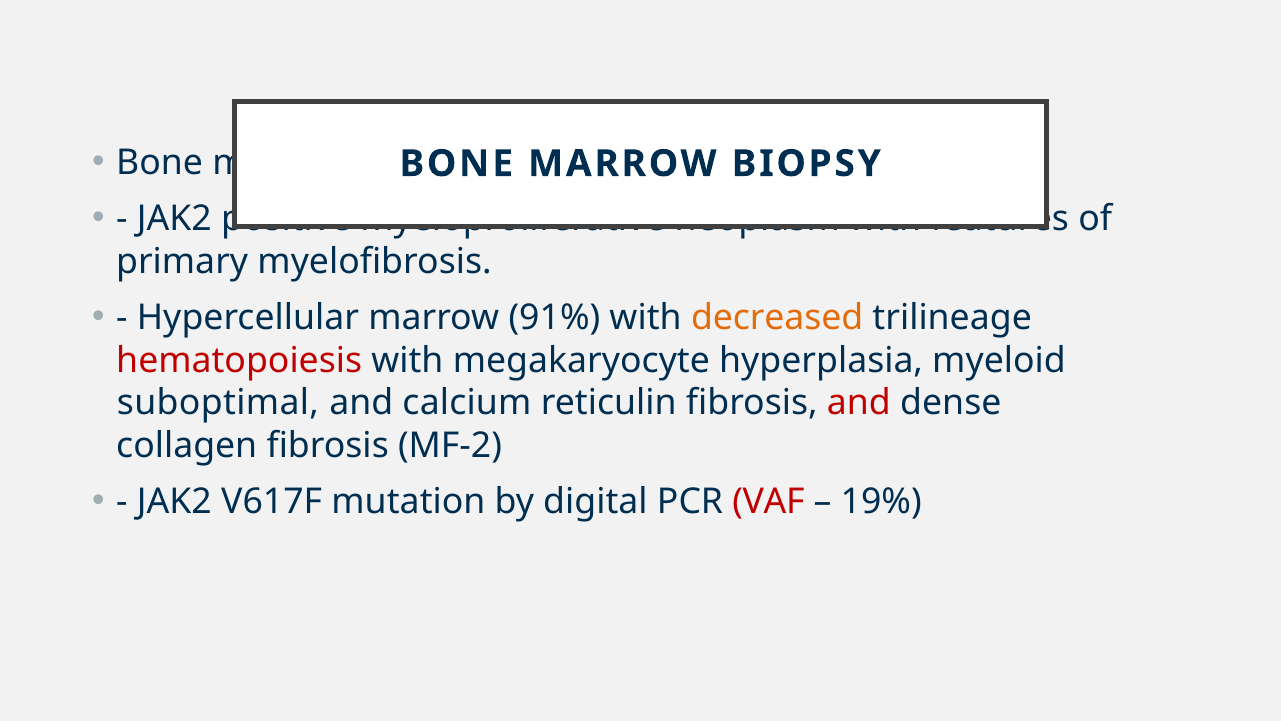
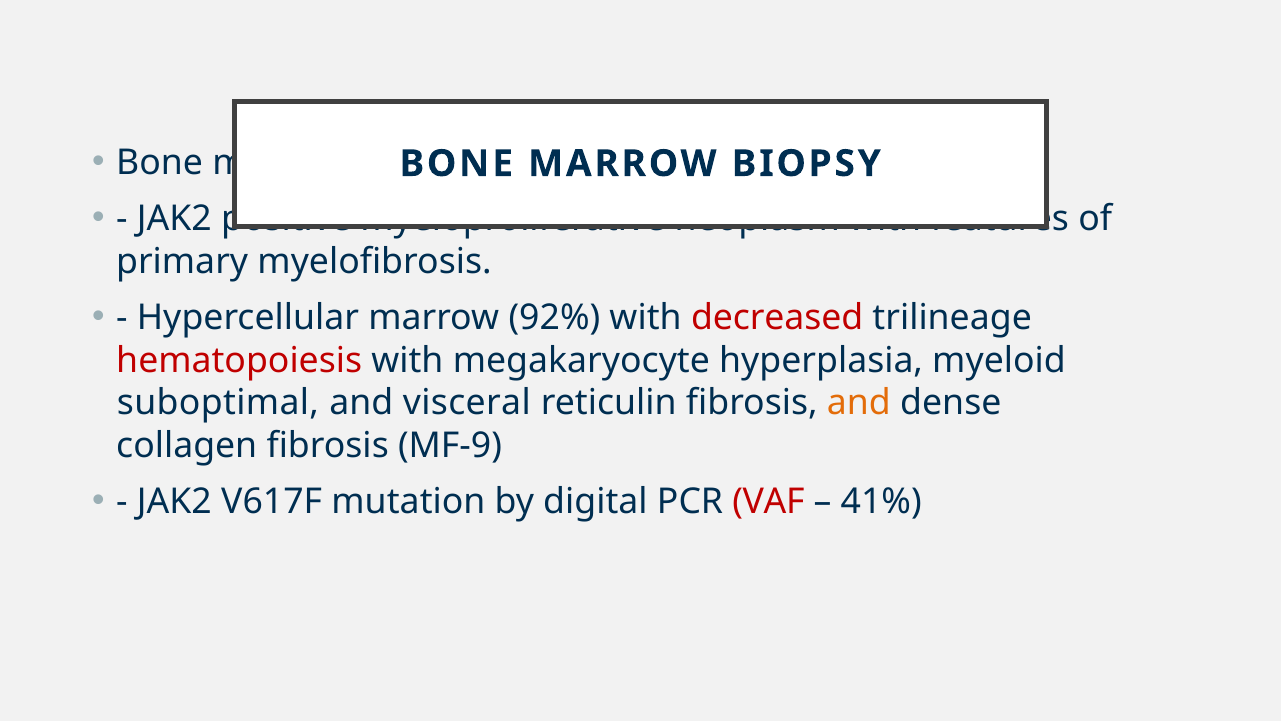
91%: 91% -> 92% (554, 318)
decreased colour: orange -> red (777, 318)
calcium: calcium -> visceral (467, 403)
and colour: red -> orange (859, 403)
MF-2: MF-2 -> MF-9 (450, 446)
19%: 19% -> 41% (881, 502)
